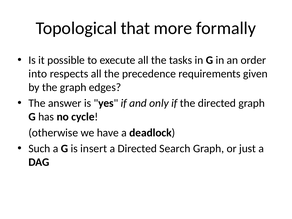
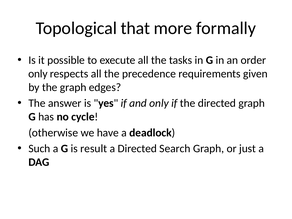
into: into -> only (38, 74)
insert: insert -> result (94, 149)
